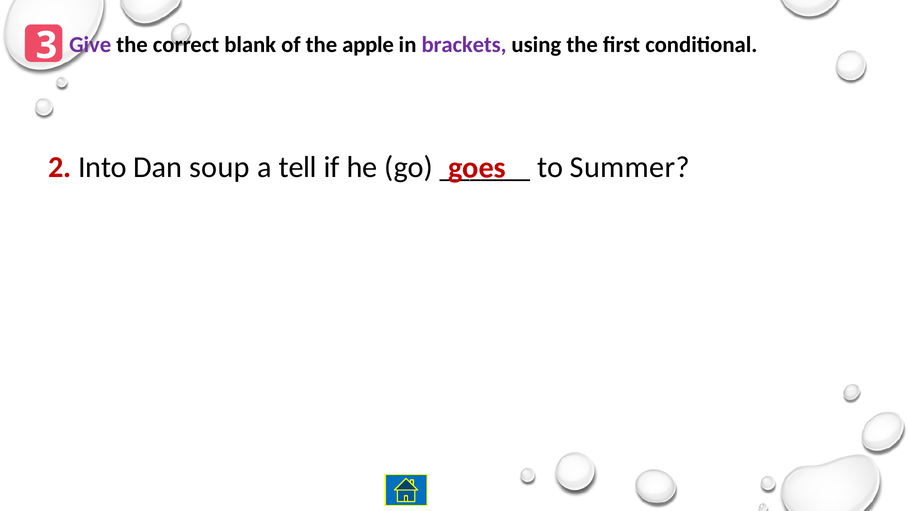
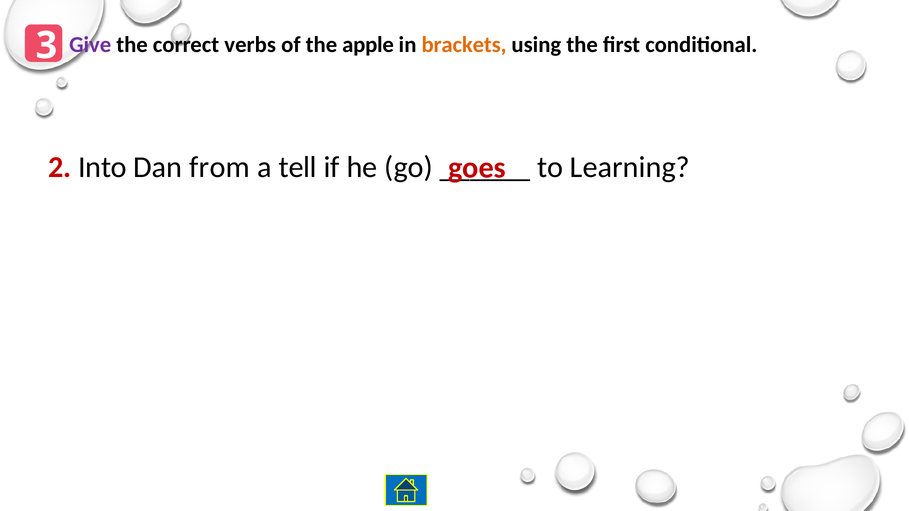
blank: blank -> verbs (250, 45)
brackets colour: purple -> orange (464, 45)
soup: soup -> from (220, 167)
Summer: Summer -> Learning (630, 167)
